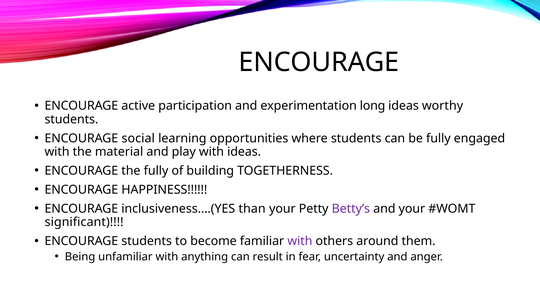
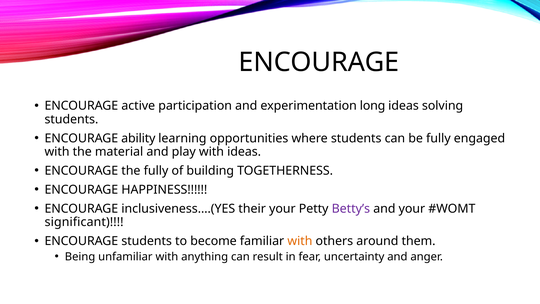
worthy: worthy -> solving (443, 106)
social: social -> ability (138, 138)
than: than -> their (252, 209)
with colour: purple -> orange (300, 241)
